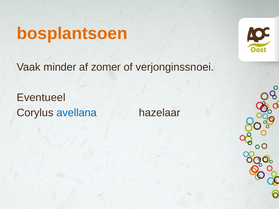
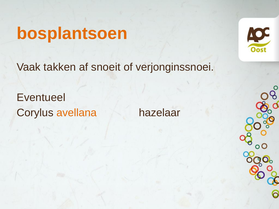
minder: minder -> takken (60, 67)
zomer: zomer -> snoeit (106, 67)
avellana colour: blue -> orange (77, 113)
